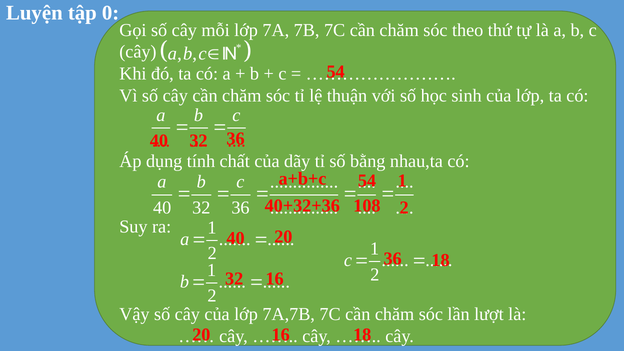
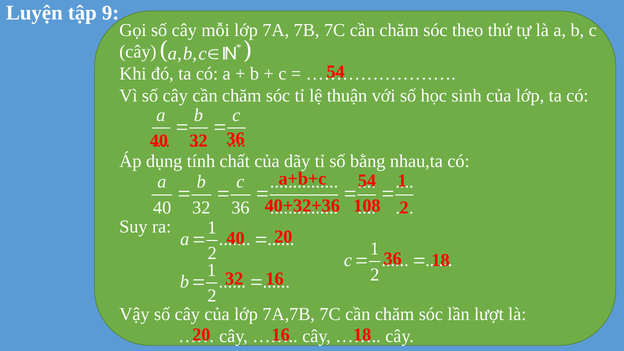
0: 0 -> 9 (111, 13)
